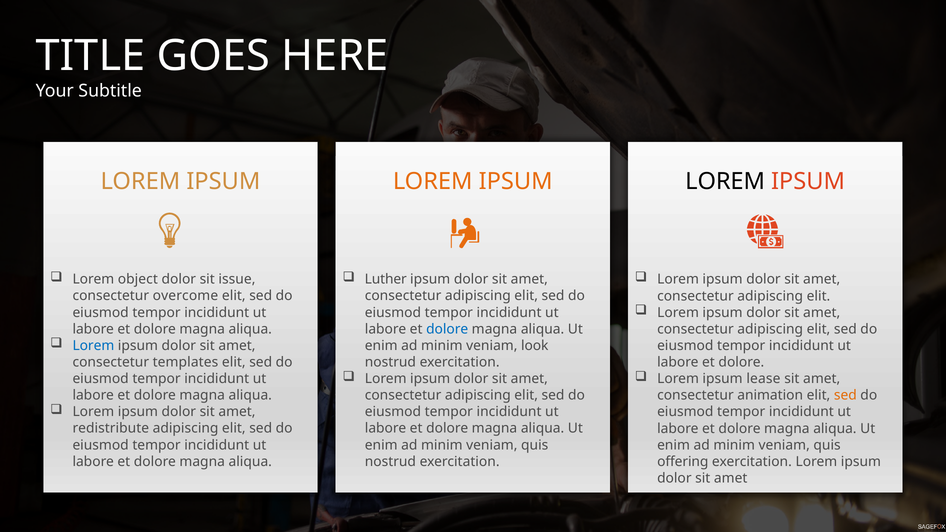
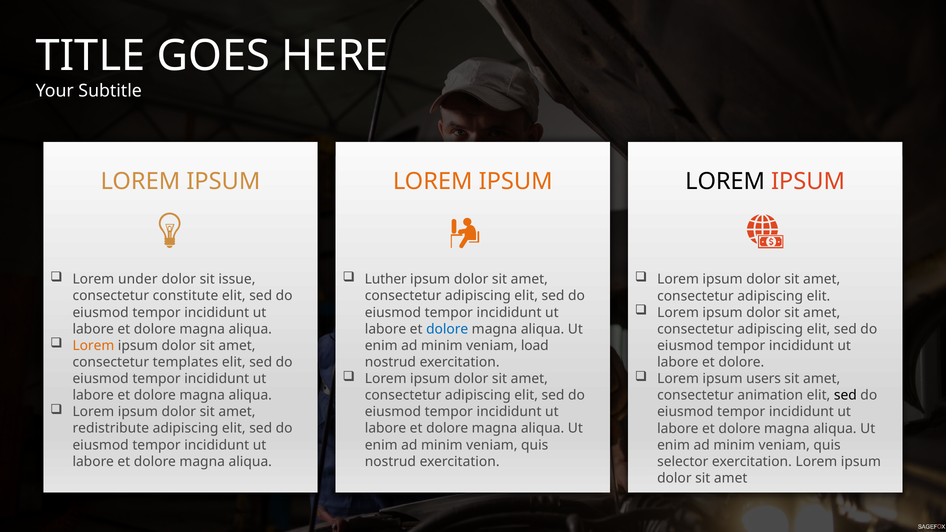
object: object -> under (138, 279)
overcome: overcome -> constitute (185, 296)
Lorem colour: blue -> orange (93, 346)
look: look -> load (535, 346)
lease: lease -> users (764, 379)
sed colour: orange -> black (845, 395)
offering: offering -> selector (683, 462)
